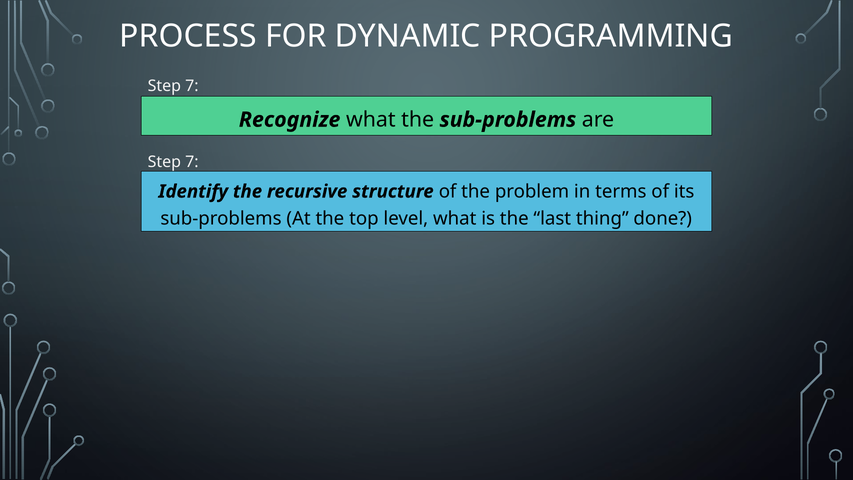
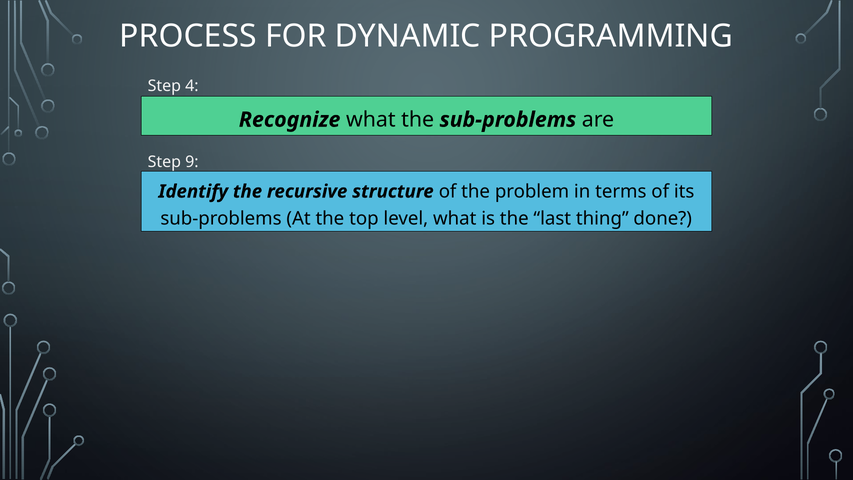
7: 7 -> 4 (192, 86)
7: 7 -> 9 (192, 162)
